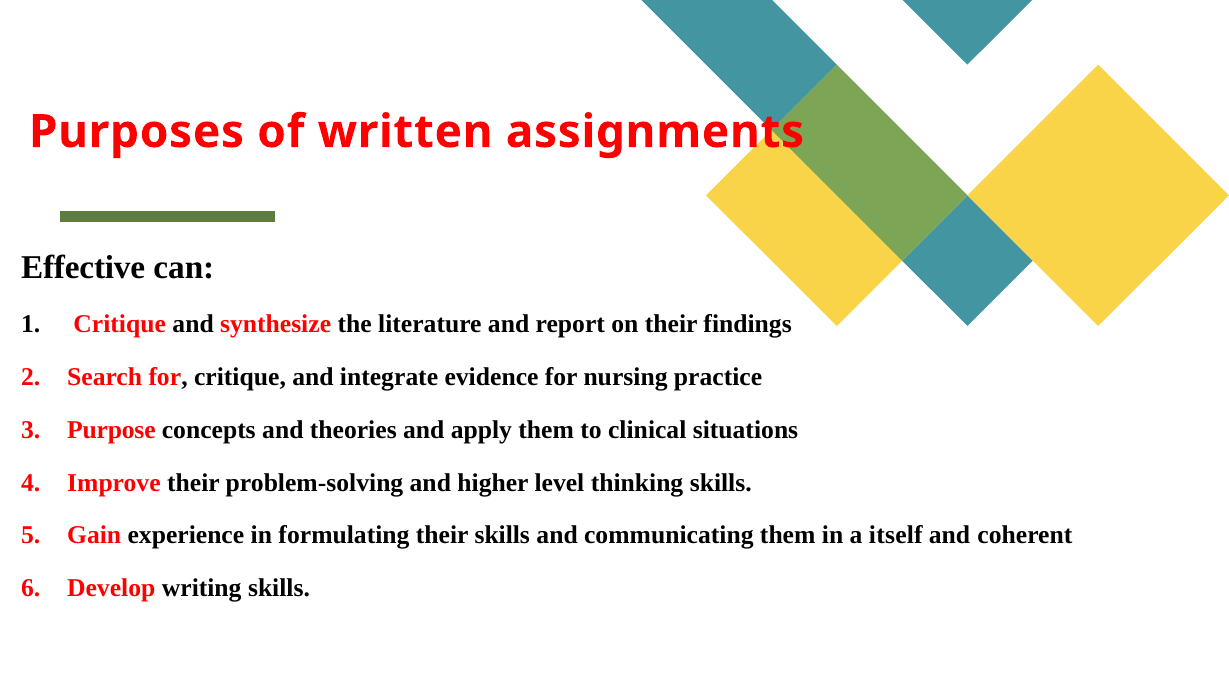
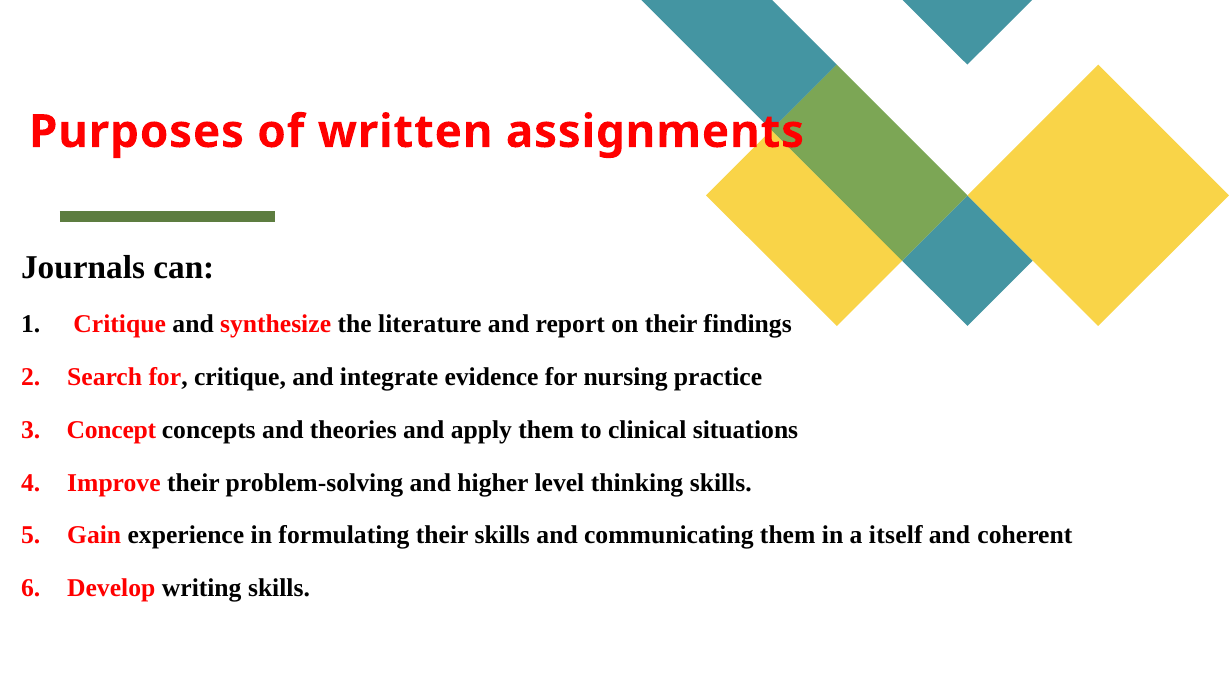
Effective: Effective -> Journals (83, 268)
Purpose: Purpose -> Concept (111, 430)
